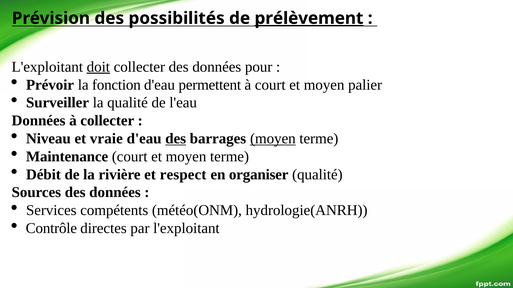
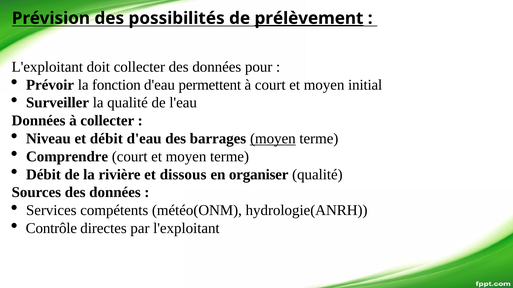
doit underline: present -> none (98, 67)
palier: palier -> initial (365, 85)
et vraie: vraie -> débit (106, 139)
des underline: present -> none (176, 139)
Maintenance: Maintenance -> Comprendre (67, 157)
respect: respect -> dissous (183, 175)
